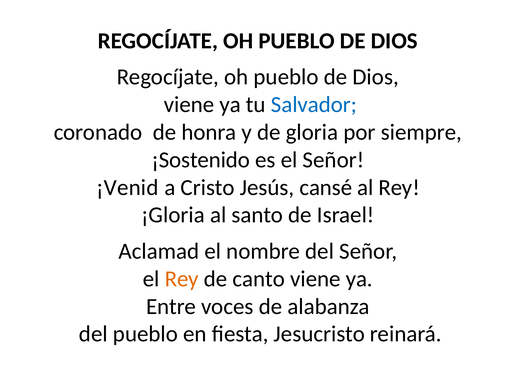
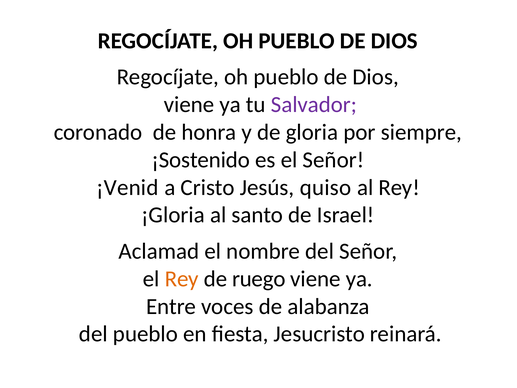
Salvador colour: blue -> purple (314, 105)
cansé: cansé -> quiso (326, 187)
canto: canto -> ruego (259, 279)
